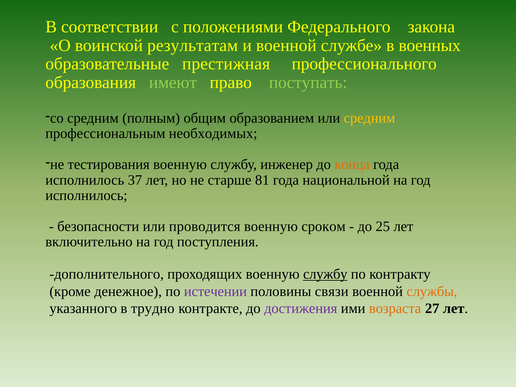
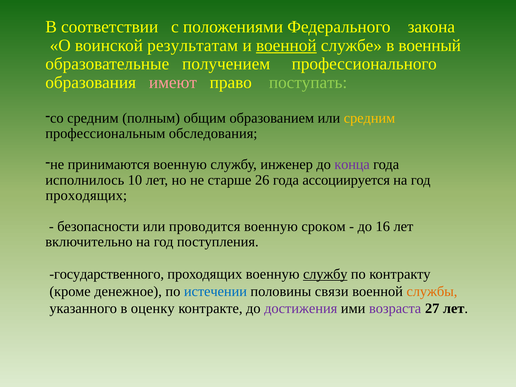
военной underline: none -> present (286, 45)
военных: военных -> военный (430, 45)
престижная: престижная -> получением (226, 64)
имеют colour: light green -> pink (173, 82)
необходимых: необходимых -> обследования (213, 134)
тестирования: тестирования -> принимаются (109, 165)
конца colour: orange -> purple (352, 165)
37: 37 -> 10 (135, 180)
81: 81 -> 26 (262, 180)
национальной: национальной -> ассоциируется (346, 180)
исполнилось: исполнилось -> проходящих (86, 195)
25: 25 -> 16 (383, 226)
дополнительного: дополнительного -> государственного (107, 274)
истечении colour: purple -> blue (215, 291)
трудно: трудно -> оценку (153, 309)
возраста colour: orange -> purple (395, 309)
